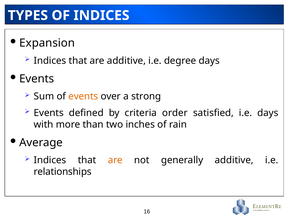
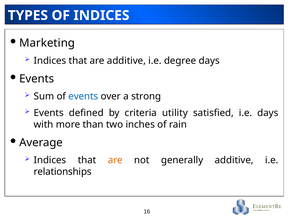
Expansion: Expansion -> Marketing (47, 43)
events colour: orange -> blue (83, 96)
order: order -> utility (175, 113)
